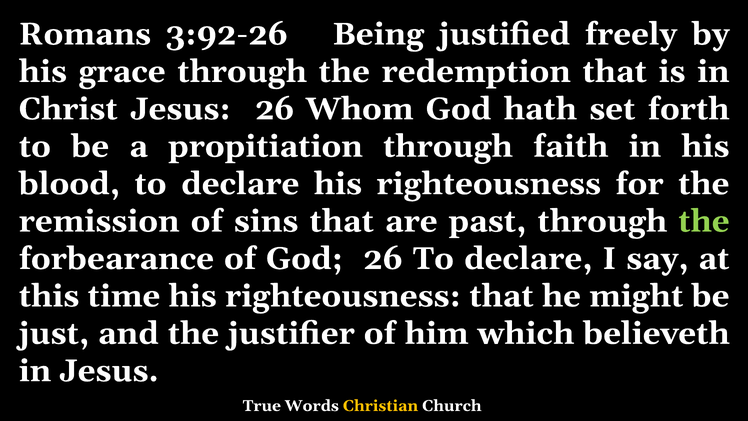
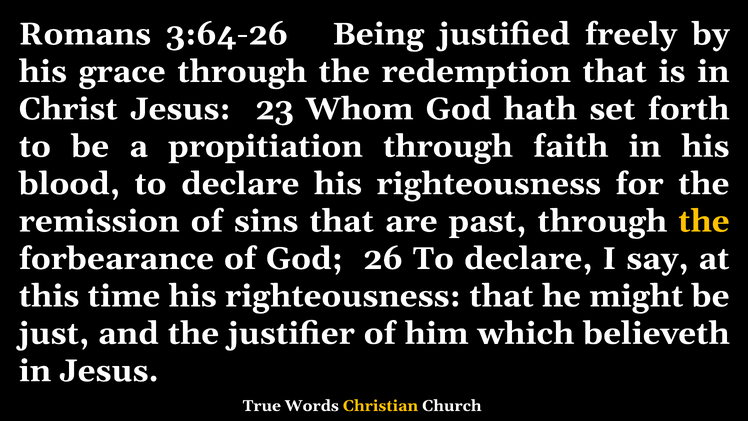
3:92-26: 3:92-26 -> 3:64-26 (227, 34)
Jesus 26: 26 -> 23 (275, 109)
the colour: light green -> yellow (704, 221)
